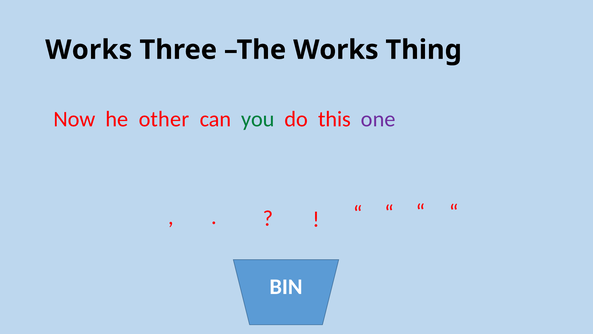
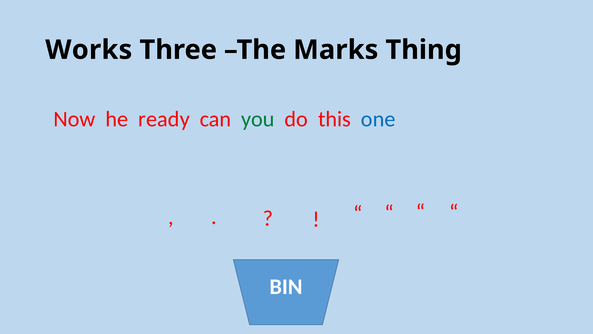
The Works: Works -> Marks (336, 50)
other: other -> ready (164, 119)
one colour: purple -> blue (378, 119)
